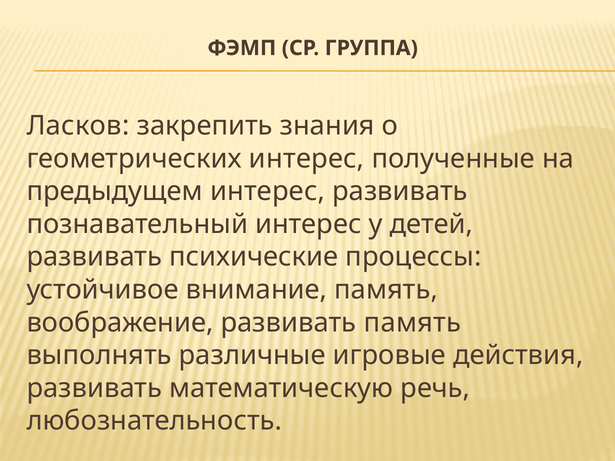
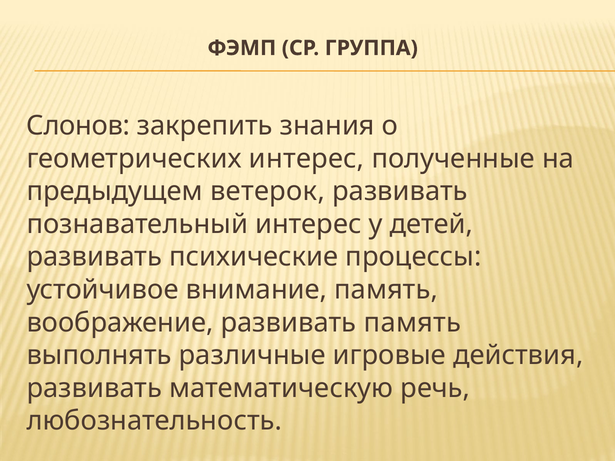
Ласков: Ласков -> Слонов (78, 126)
предыдущем интерес: интерес -> ветерок (267, 191)
